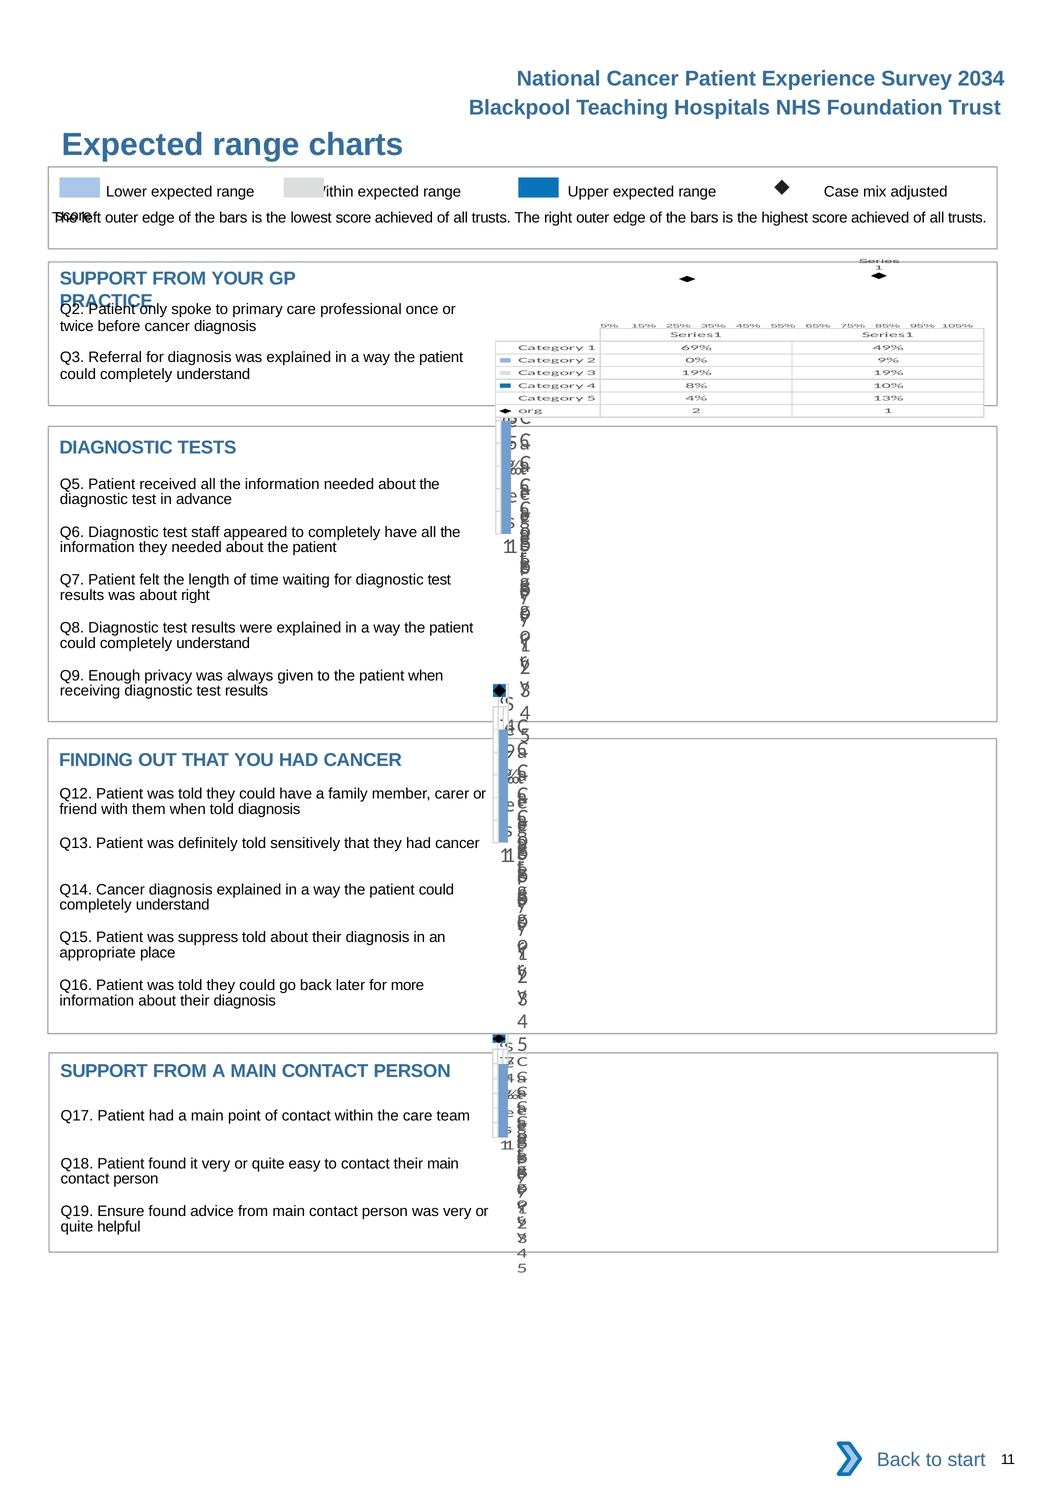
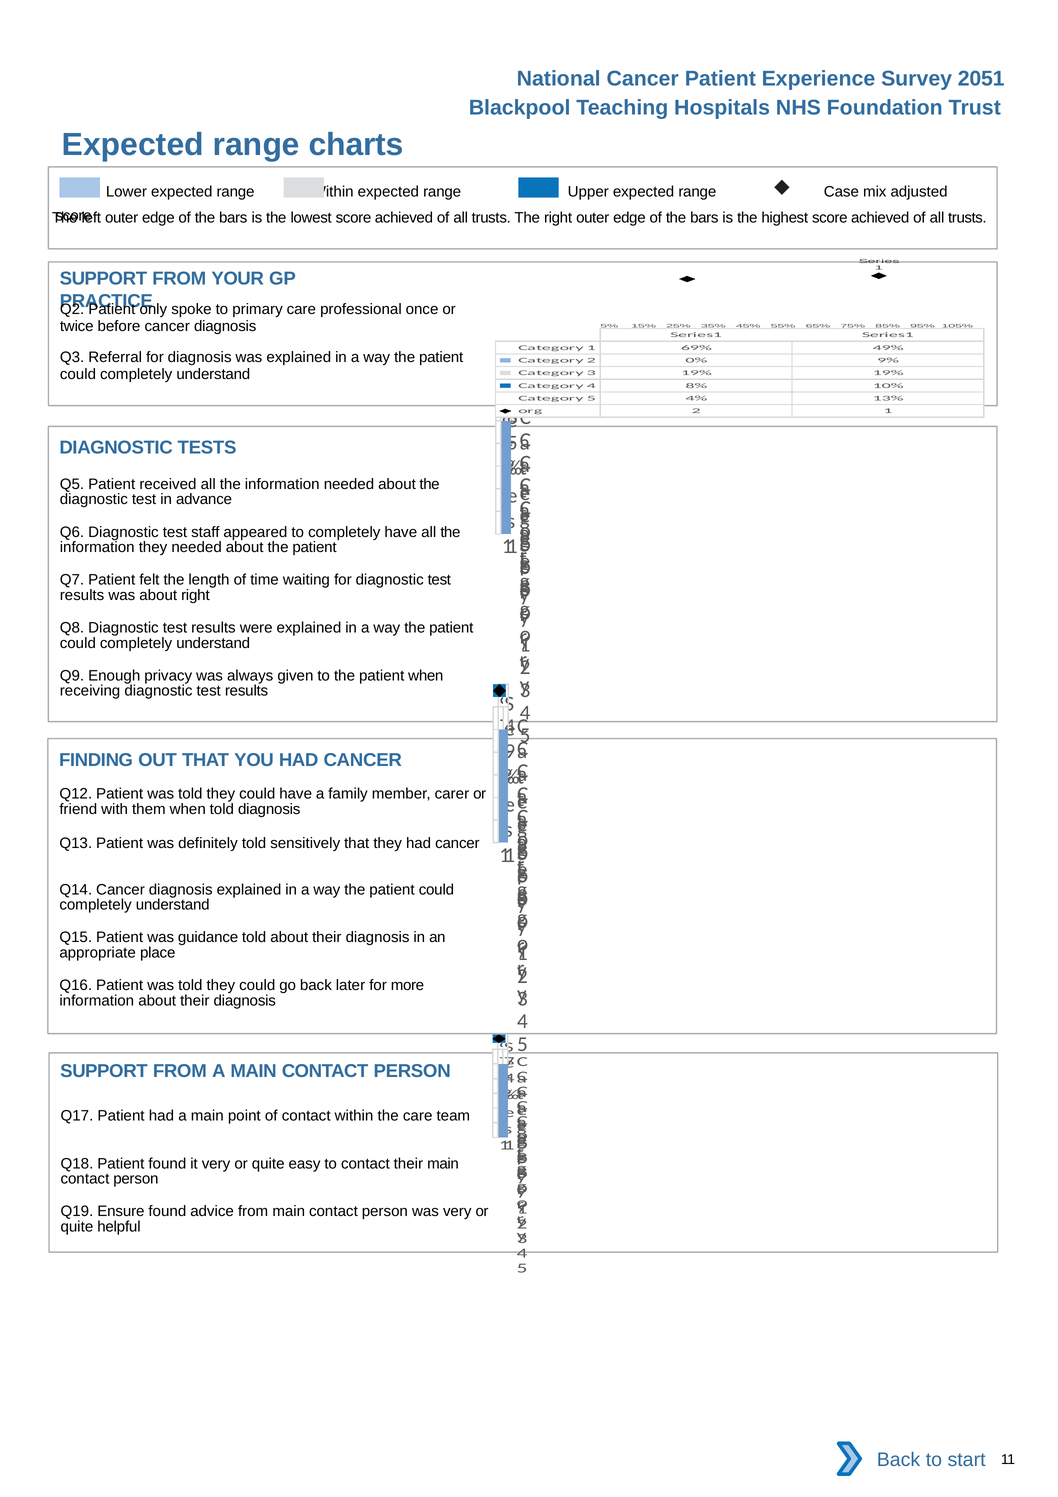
2034: 2034 -> 2051 (981, 79)
suppress: suppress -> guidance (208, 938)
